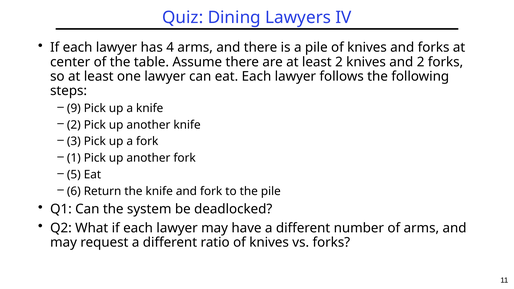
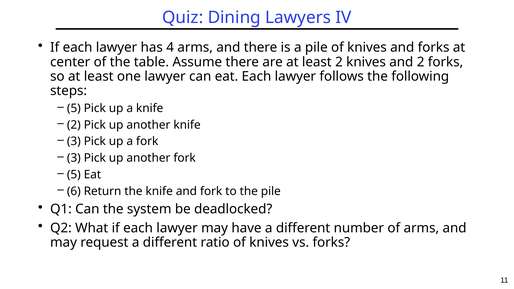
9: 9 -> 5 (74, 108)
1: 1 -> 3 (74, 158)
